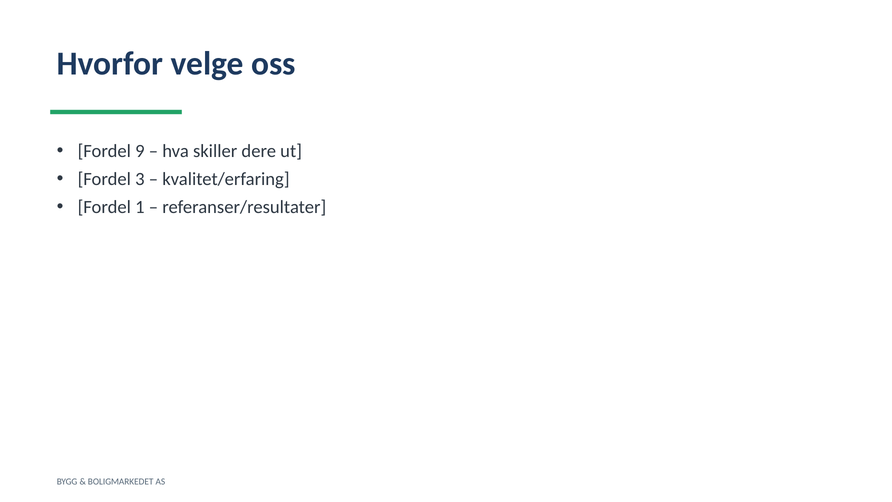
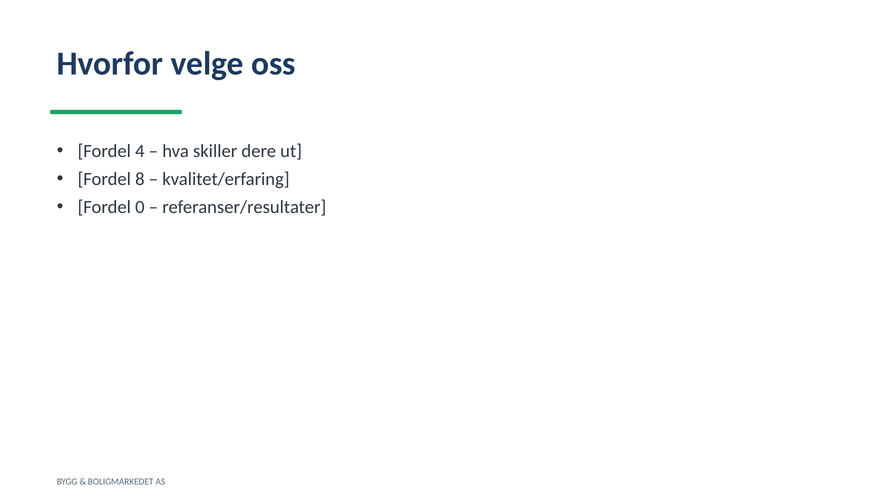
9: 9 -> 4 (140, 151)
3: 3 -> 8 (140, 179)
1: 1 -> 0 (140, 207)
